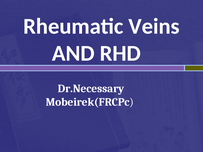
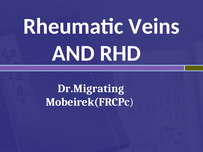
Dr.Necessary: Dr.Necessary -> Dr.Migrating (91, 89)
